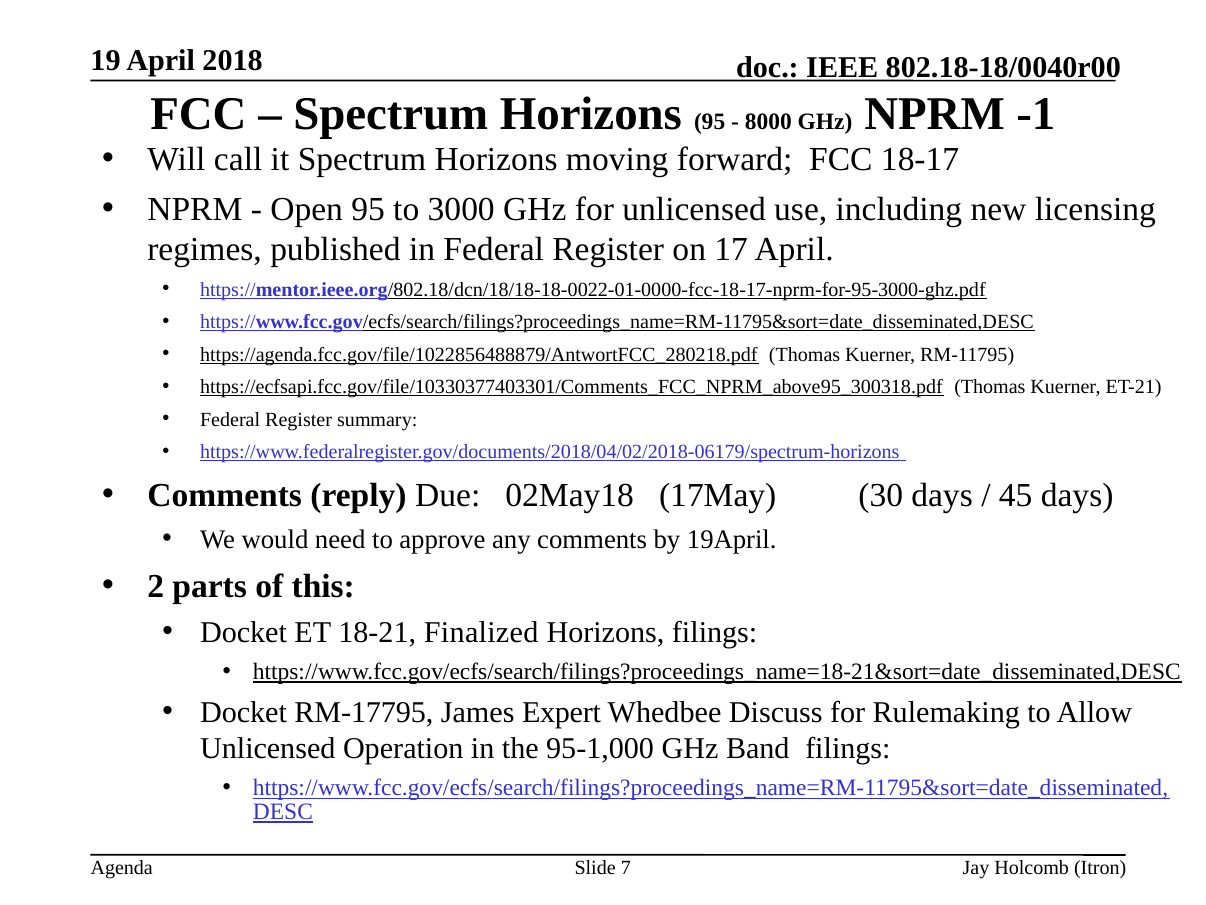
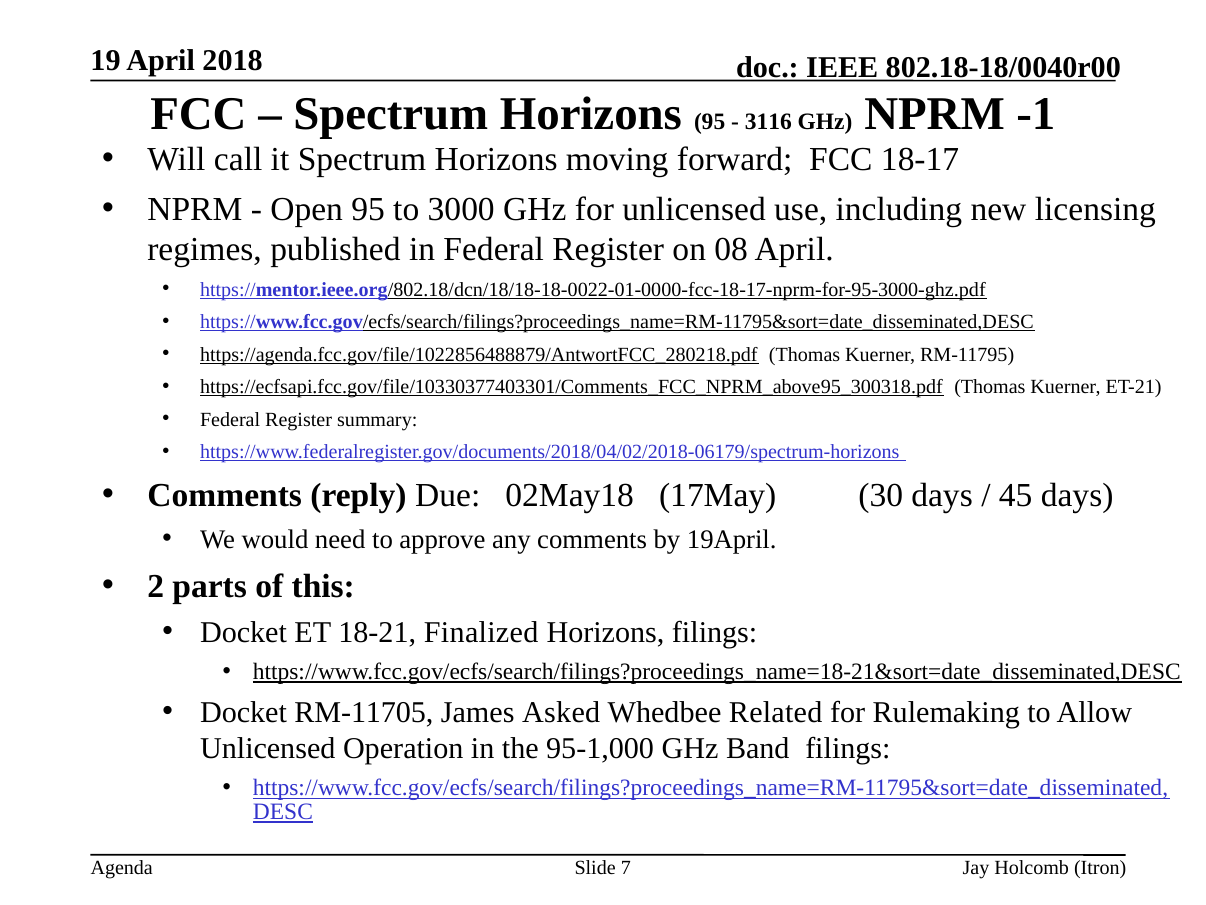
8000: 8000 -> 3116 (768, 122)
17: 17 -> 08 (731, 250)
RM-17795: RM-17795 -> RM-11705 (364, 712)
Expert: Expert -> Asked (561, 712)
Discuss: Discuss -> Related (776, 712)
